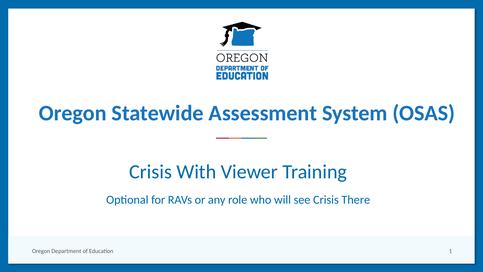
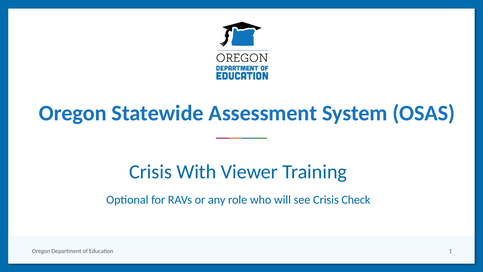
There: There -> Check (356, 199)
